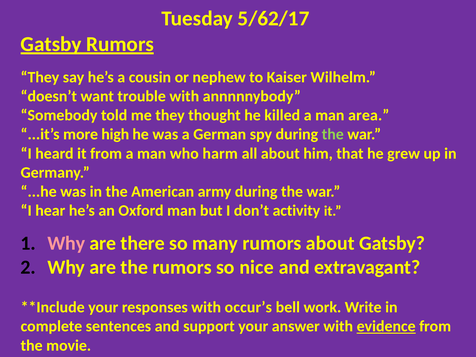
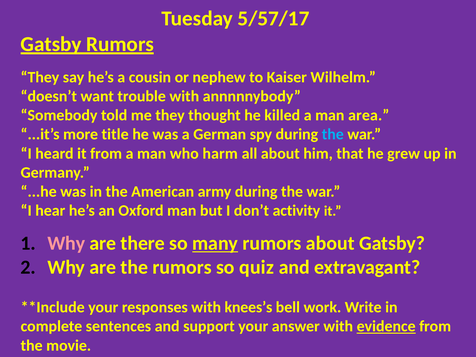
5/62/17: 5/62/17 -> 5/57/17 (274, 19)
high: high -> title (115, 134)
the colour: light green -> light blue (333, 134)
many underline: none -> present (215, 243)
nice: nice -> quiz (257, 267)
occur’s: occur’s -> knees’s (248, 307)
